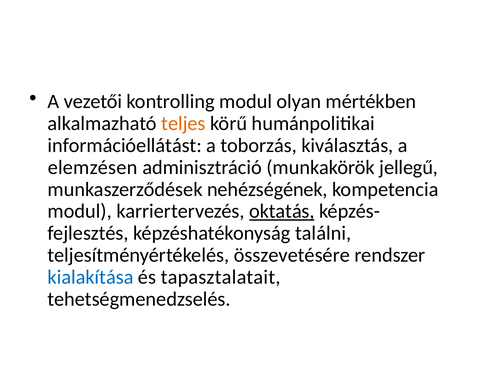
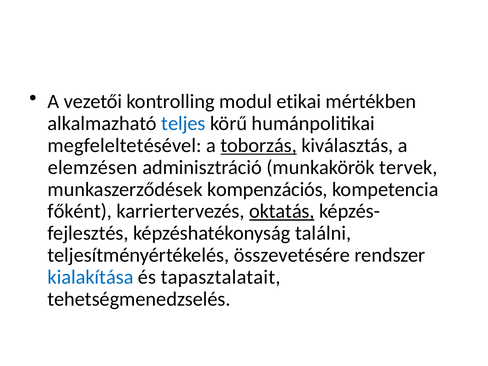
olyan: olyan -> etikai (299, 101)
teljes colour: orange -> blue (183, 123)
információellátást: információellátást -> megfeleltetésével (125, 145)
toborzás underline: none -> present (259, 145)
jellegű: jellegű -> tervek (409, 167)
nehézségének: nehézségének -> kompenzációs (267, 189)
modul: modul -> főként (80, 211)
